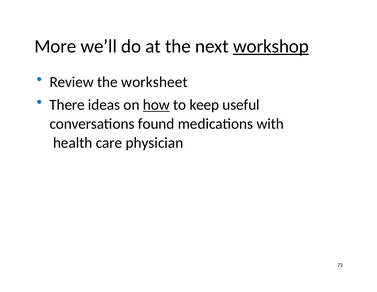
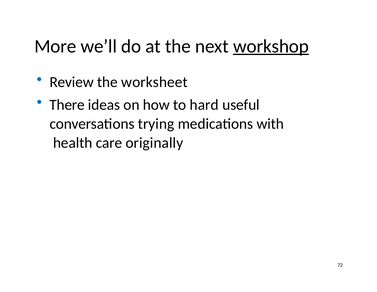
how underline: present -> none (156, 105)
keep: keep -> hard (204, 105)
found: found -> trying (156, 124)
physician: physician -> originally (154, 143)
